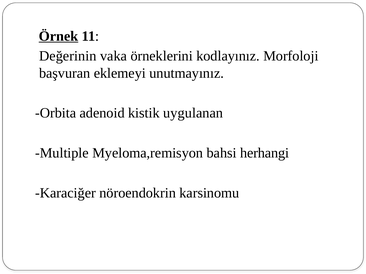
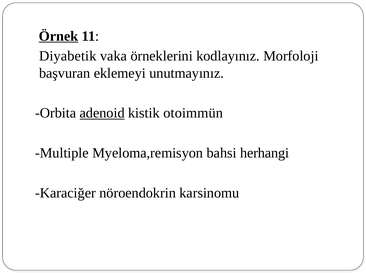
Değerinin: Değerinin -> Diyabetik (68, 56)
adenoid underline: none -> present (102, 113)
uygulanan: uygulanan -> otoimmün (193, 113)
